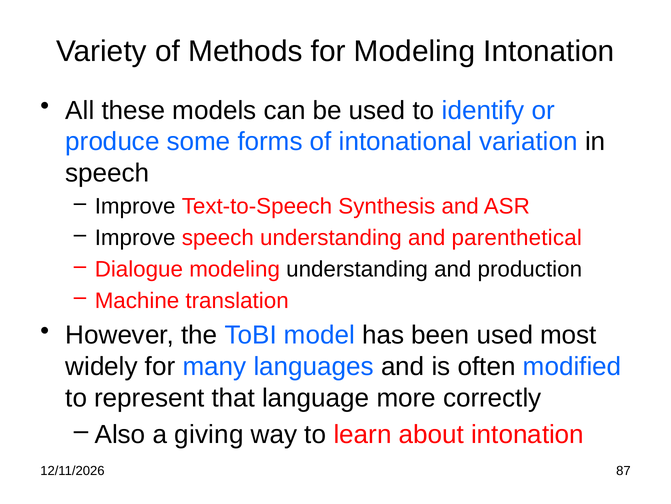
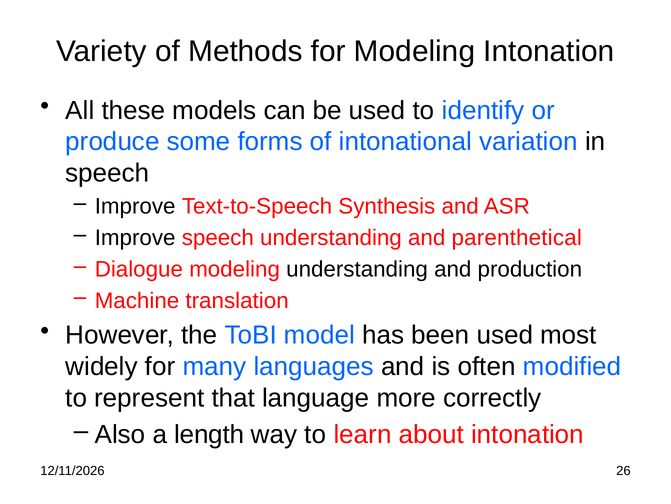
giving: giving -> length (209, 434)
87: 87 -> 26 (623, 470)
